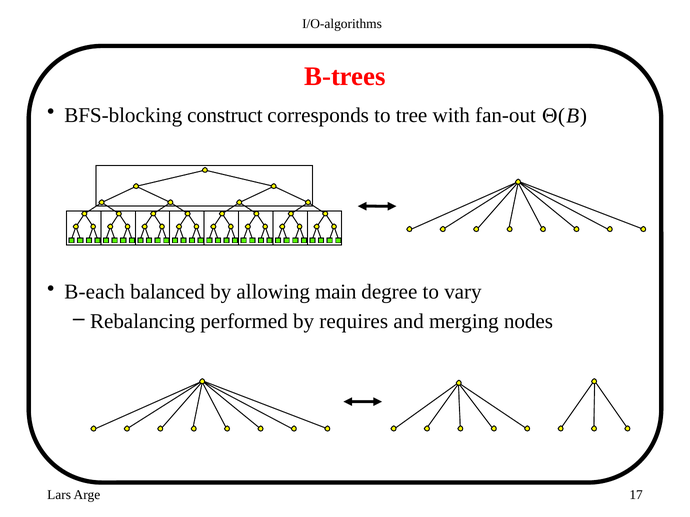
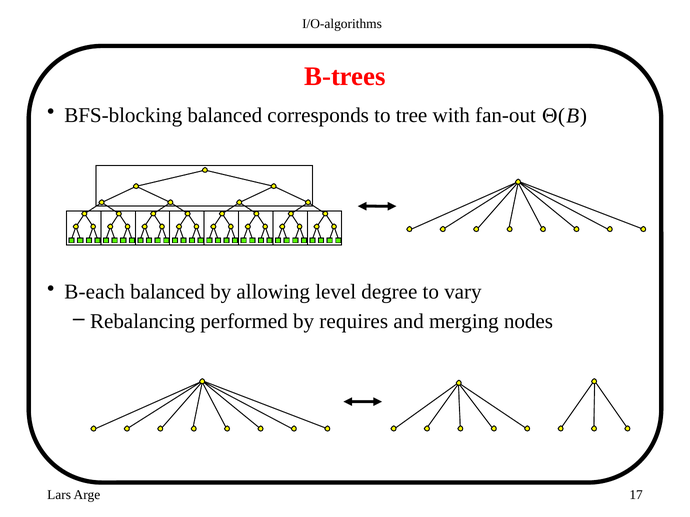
BFS-blocking construct: construct -> balanced (225, 115)
main: main -> level (336, 292)
